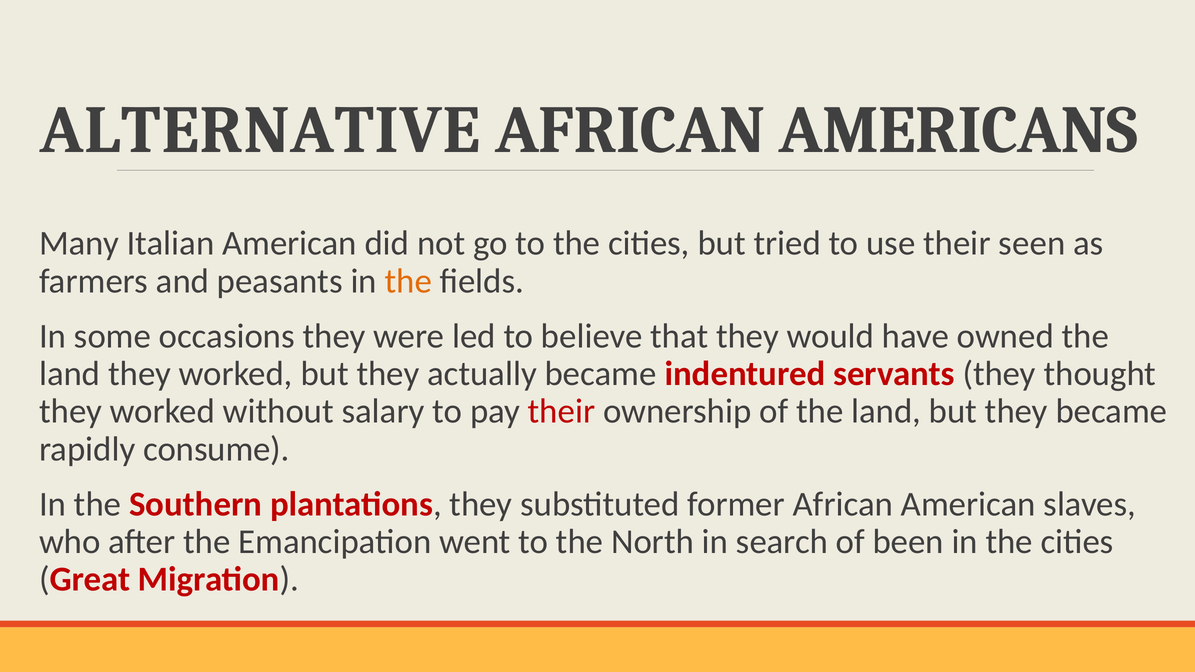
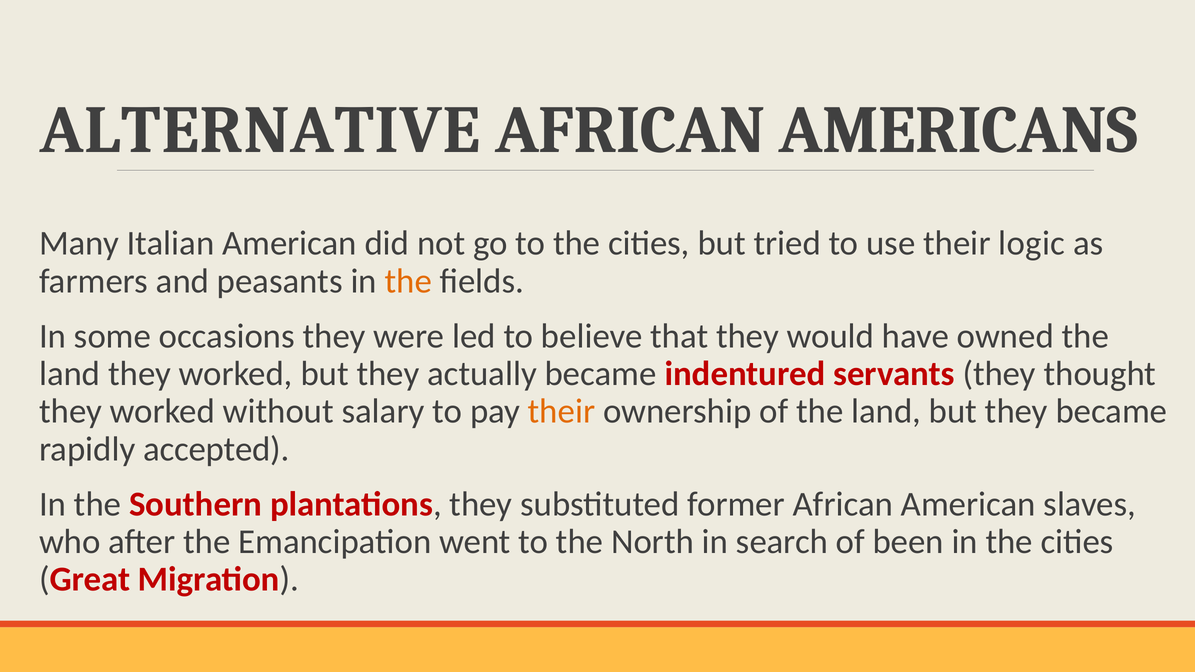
seen: seen -> logic (1032, 243)
their colour: red -> orange (562, 411)
consume: consume -> accepted (216, 449)
